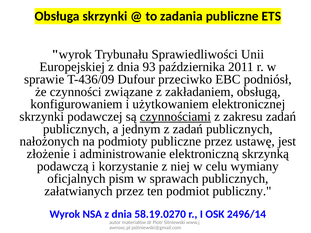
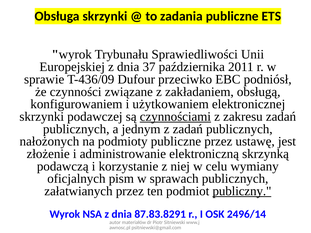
93: 93 -> 37 (149, 67)
publiczny underline: none -> present (242, 191)
58.19.0270: 58.19.0270 -> 87.83.8291 (160, 214)
